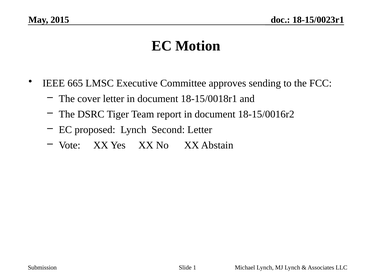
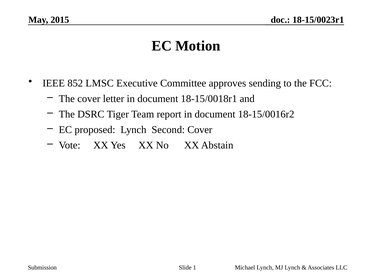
665: 665 -> 852 (75, 83)
Second Letter: Letter -> Cover (200, 130)
